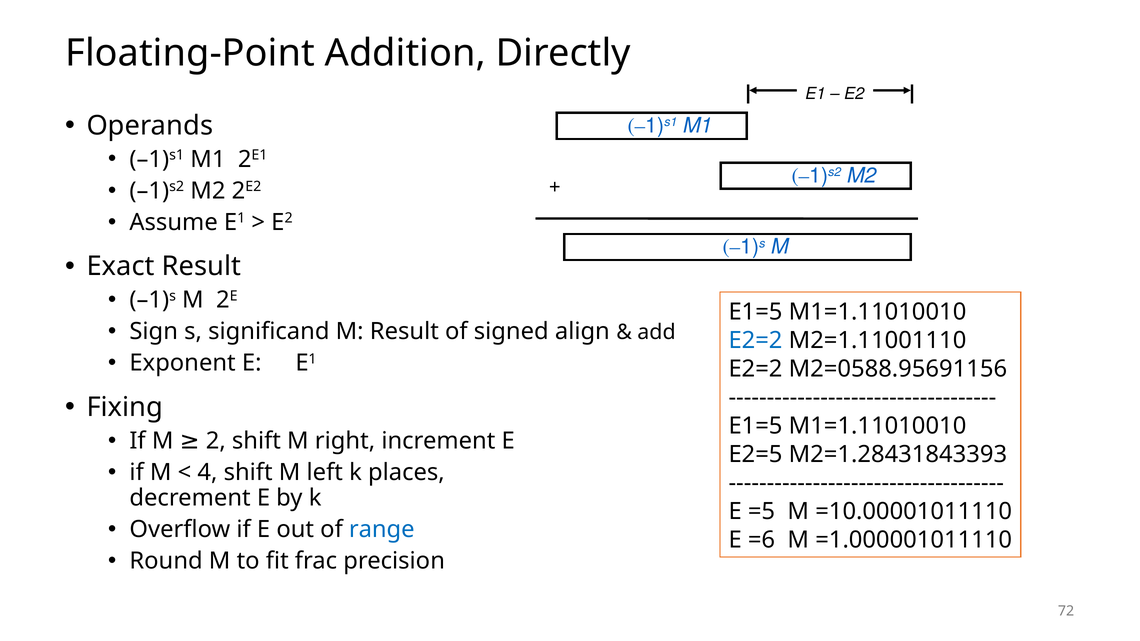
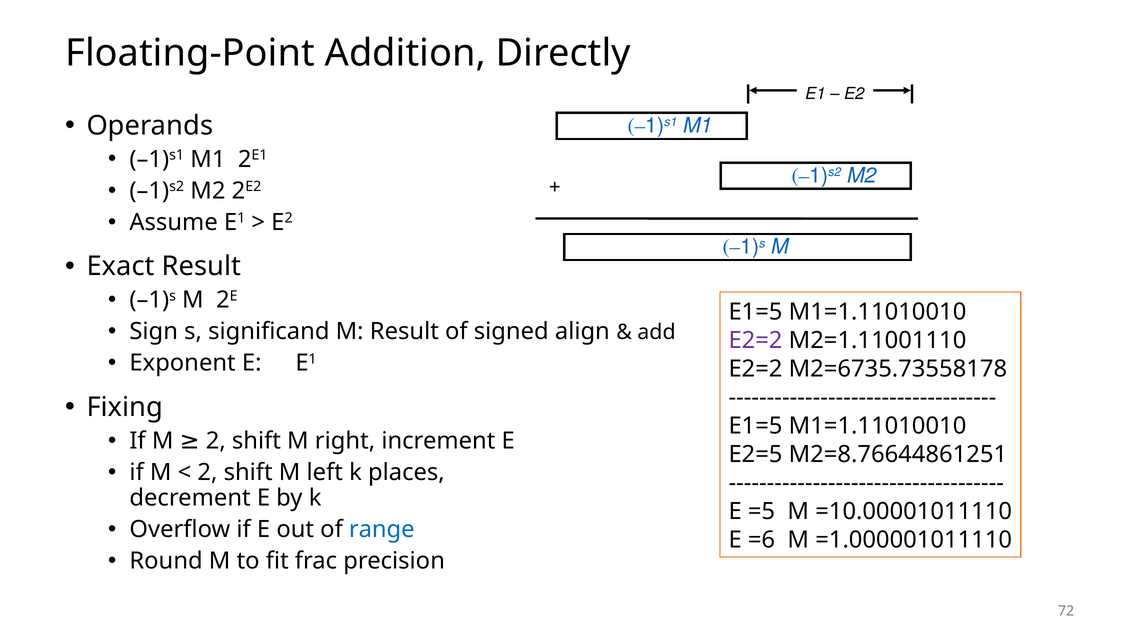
E2=2 colour: blue -> purple (755, 341)
M2=0588.95691156: M2=0588.95691156 -> M2=6735.73558178 (898, 369)
M2=1.28431843393: M2=1.28431843393 -> M2=8.76644861251 (898, 455)
4: 4 -> 2 (207, 473)
